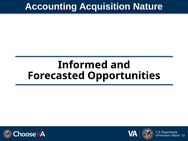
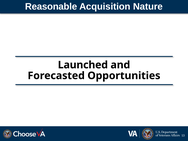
Accounting: Accounting -> Reasonable (51, 7)
Informed: Informed -> Launched (83, 65)
